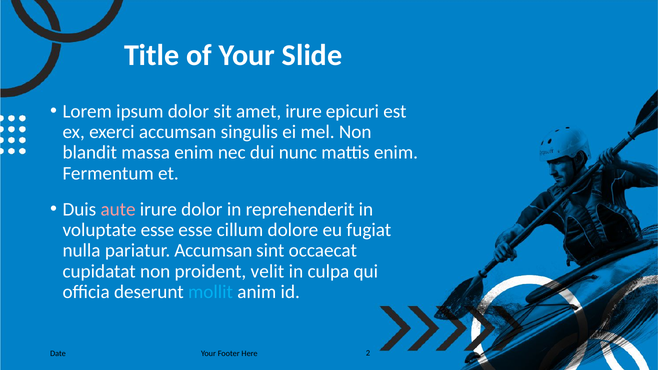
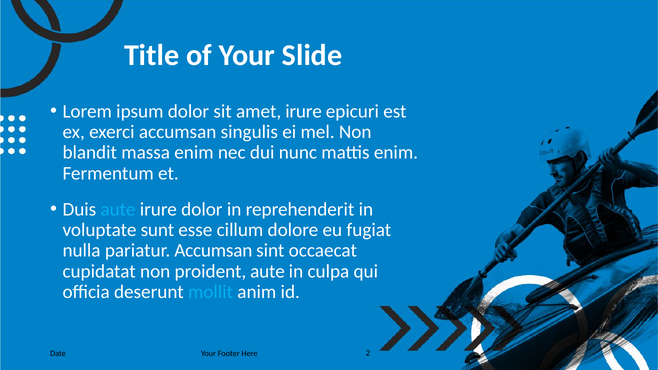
aute colour: pink -> light blue (118, 209)
voluptate esse: esse -> sunt (157, 230)
proident velit: velit -> aute (268, 271)
